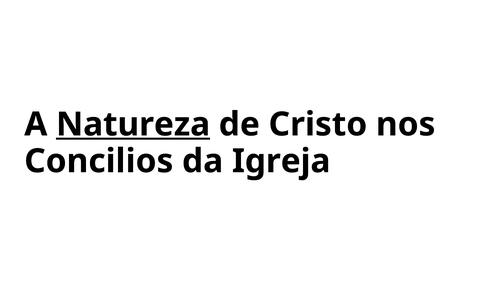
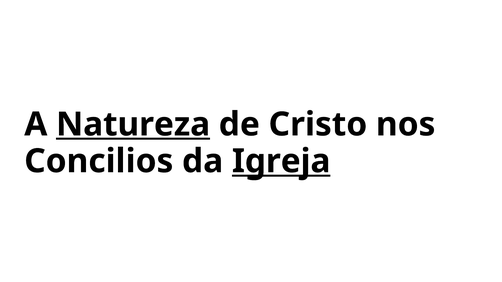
Igreja underline: none -> present (281, 161)
